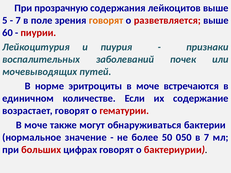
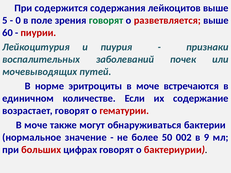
прозрачную: прозрачную -> содержится (61, 8)
7: 7 -> 0 (18, 20)
говорят colour: orange -> green (106, 20)
050: 050 -> 002 (184, 138)
в 7: 7 -> 9 (207, 138)
